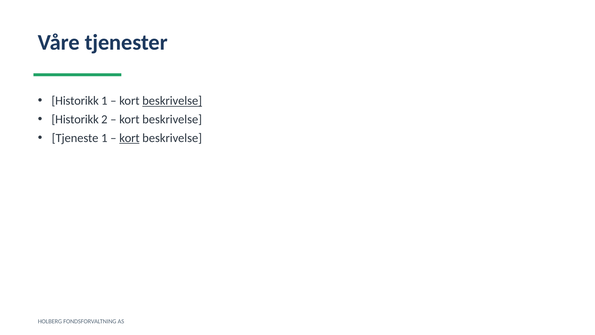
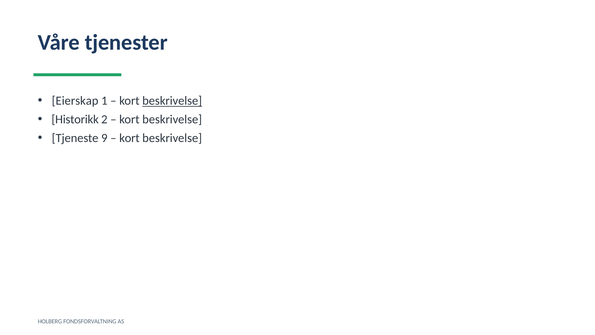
Historikk: Historikk -> Eierskap (75, 101)
Tjeneste 1: 1 -> 9 (104, 138)
kort underline: present -> none (129, 138)
